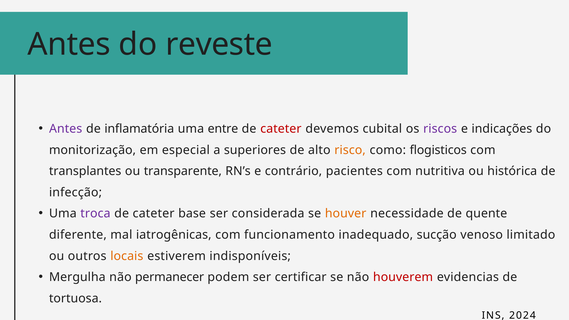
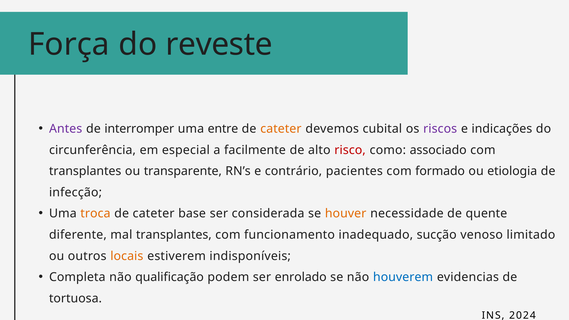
Antes: Antes -> Força (69, 44)
inflamatória: inflamatória -> interromper (139, 129)
cateter colour: red -> orange (281, 129)
monitorização: monitorização -> circunferência (92, 150)
superiores: superiores -> facilmente (255, 150)
risco colour: orange -> red (350, 150)
flogisticos: flogisticos -> associado (438, 150)
nutritiva: nutritiva -> formado (440, 171)
histórica: histórica -> etiologia (512, 171)
troca colour: purple -> orange (95, 214)
mal iatrogênicas: iatrogênicas -> transplantes (174, 235)
Mergulha: Mergulha -> Completa (77, 277)
permanecer: permanecer -> qualificação (170, 277)
certificar: certificar -> enrolado (301, 277)
houverem colour: red -> blue (403, 277)
